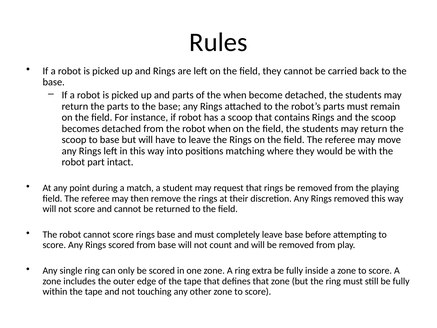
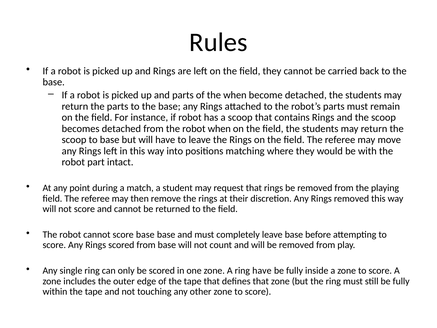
score rings: rings -> base (145, 234)
ring extra: extra -> have (262, 271)
